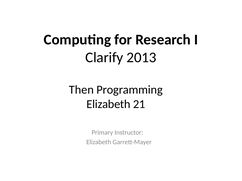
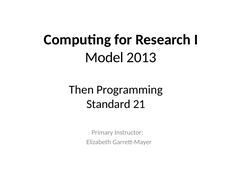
Clarify: Clarify -> Model (104, 58)
Elizabeth: Elizabeth -> Standard (108, 104)
